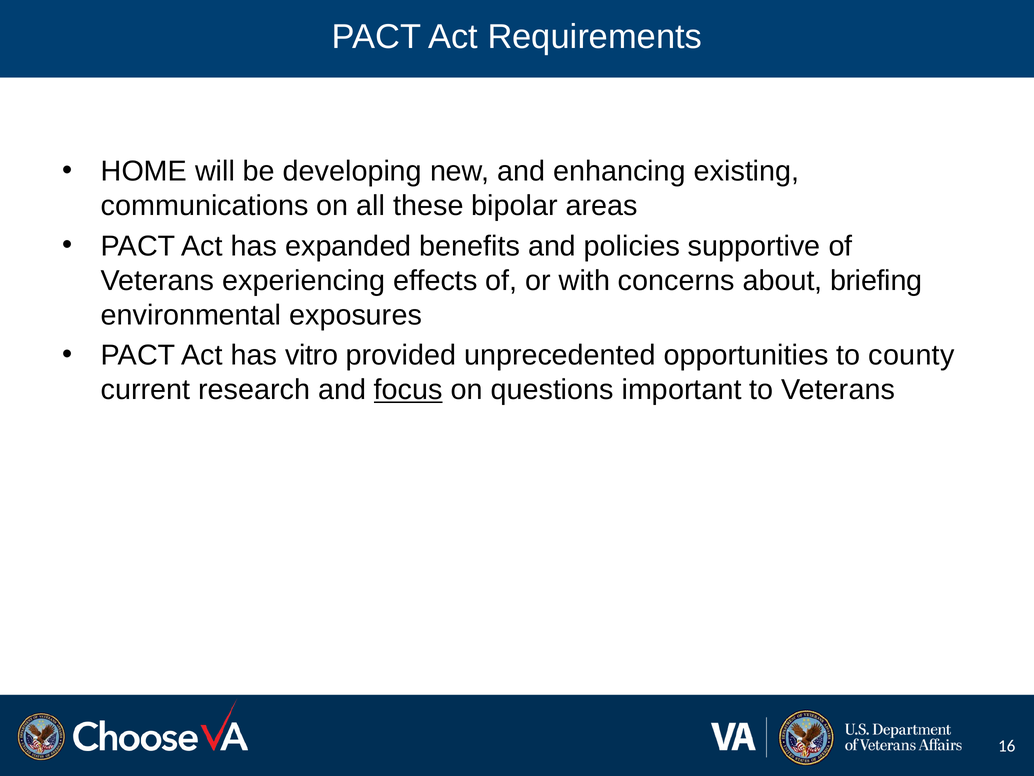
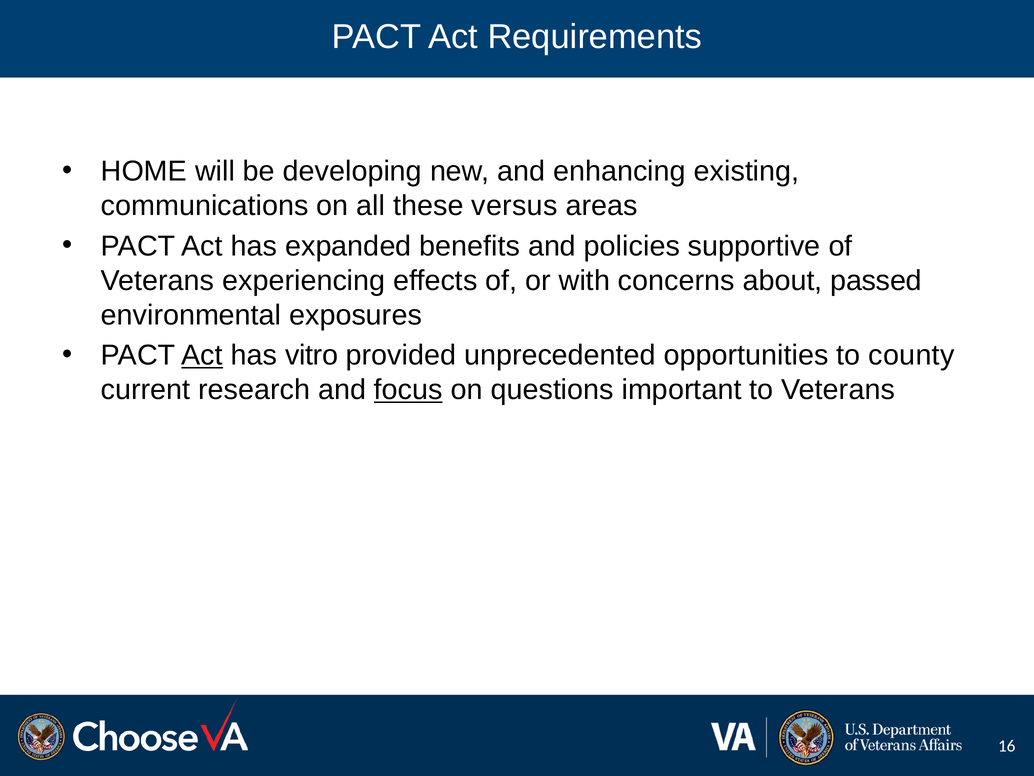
bipolar: bipolar -> versus (514, 206)
briefing: briefing -> passed (876, 280)
Act underline: none -> present (202, 355)
